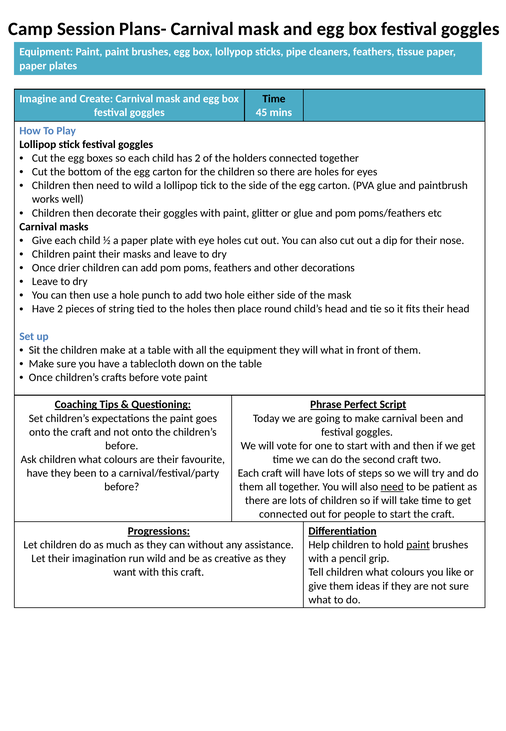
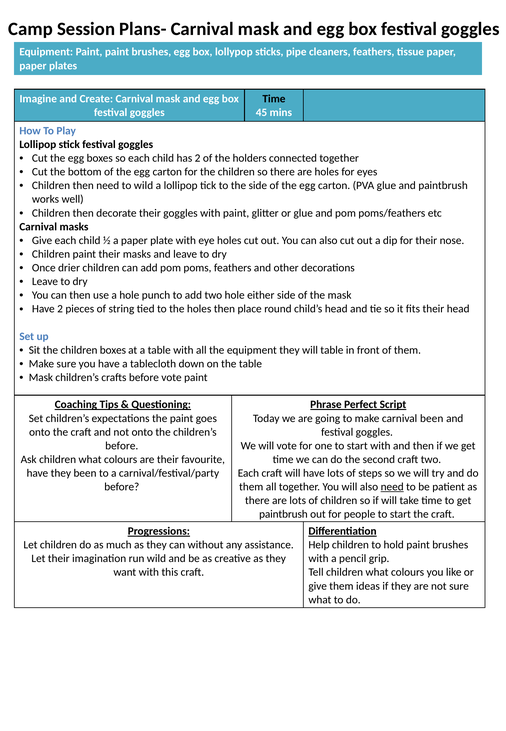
children make: make -> boxes (113, 350)
will what: what -> table (332, 350)
Once: Once -> Mask (41, 377)
connected: connected -> paintbrush (283, 514)
paint underline: present -> none (418, 545)
